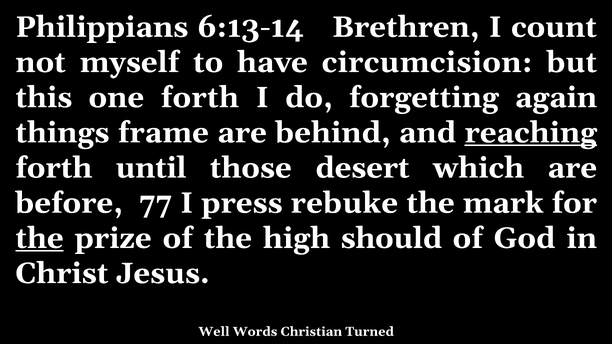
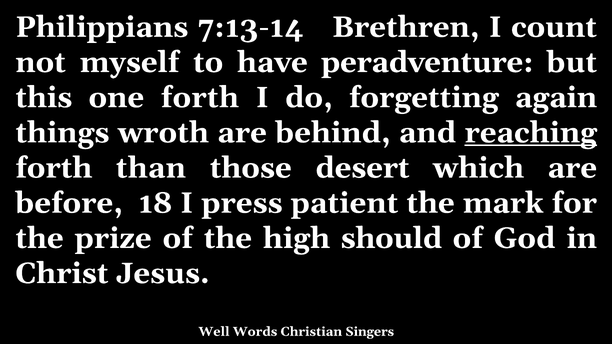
6:13-14: 6:13-14 -> 7:13-14 (251, 27)
circumcision: circumcision -> peradventure (427, 62)
frame: frame -> wroth (163, 133)
until: until -> than (151, 168)
77: 77 -> 18 (156, 203)
rebuke: rebuke -> patient (344, 203)
the underline: present -> none (40, 238)
Turned: Turned -> Singers (370, 332)
